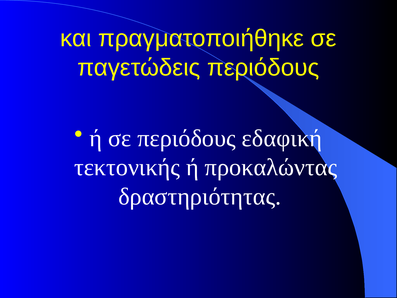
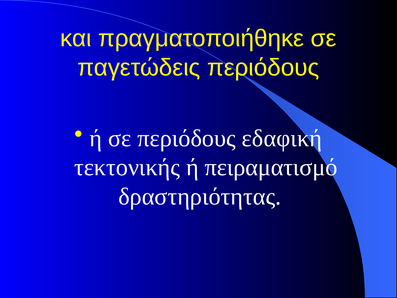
προκαλώντας: προκαλώντας -> πειραματισμό (271, 167)
